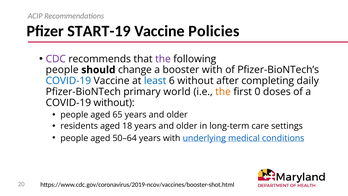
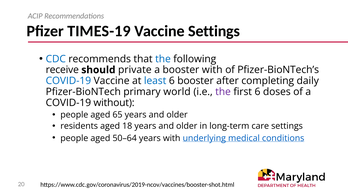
START-19: START-19 -> TIMES-19 (99, 31)
Vaccine Policies: Policies -> Settings (214, 31)
CDC colour: purple -> blue (56, 59)
the colour: purple -> blue (163, 59)
people: people -> receive (62, 70)
change: change -> private (135, 70)
6 without: without -> booster (196, 81)
the colour: orange -> purple (223, 92)
first 0: 0 -> 6 (258, 92)
